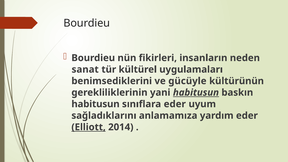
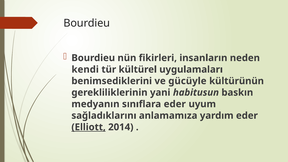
sanat: sanat -> kendi (85, 69)
habitusun underline: present -> none (196, 93)
habitusun: habitusun -> medyanın (95, 104)
